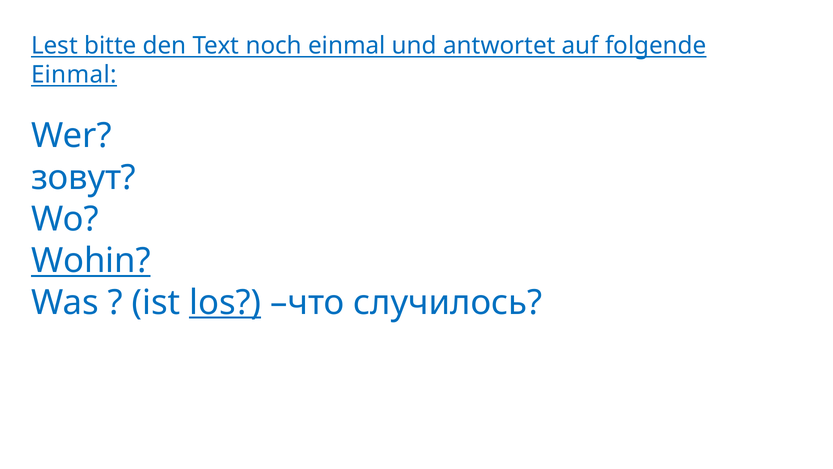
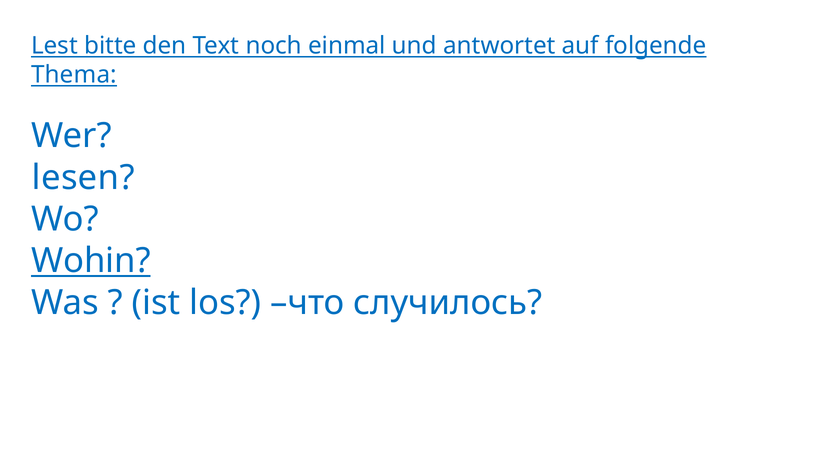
Einmal: Einmal -> Thema (74, 75)
зовут: зовут -> lesen (83, 177)
los underline: present -> none (225, 302)
